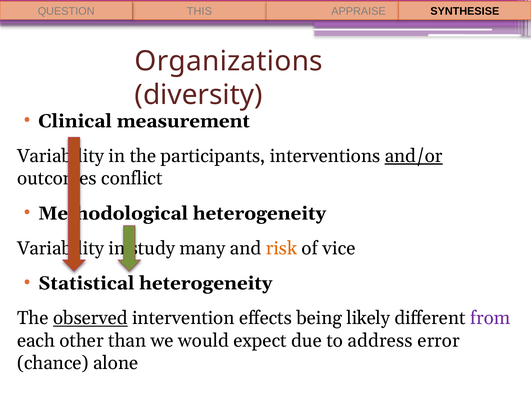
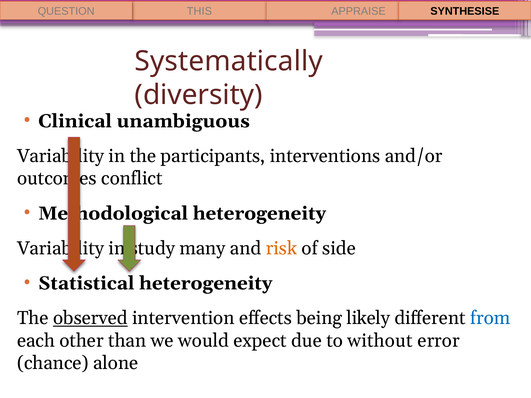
Organizations: Organizations -> Systematically (229, 61)
measurement: measurement -> unambiguous (183, 121)
and/or underline: present -> none (414, 156)
vice: vice -> side (339, 248)
from colour: purple -> blue (490, 318)
address: address -> without (380, 341)
